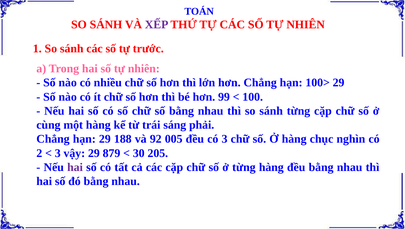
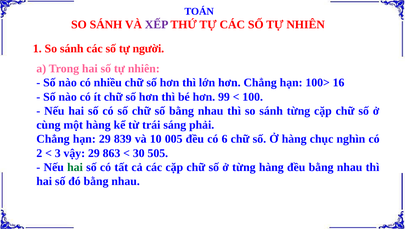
trước: trước -> người (148, 49)
100> 29: 29 -> 16 (339, 83)
188: 188 -> 839 (123, 139)
92: 92 -> 10 (156, 139)
có 3: 3 -> 6 (225, 139)
879: 879 -> 863 (112, 153)
205: 205 -> 505 (158, 153)
hai colour: purple -> green (75, 167)
